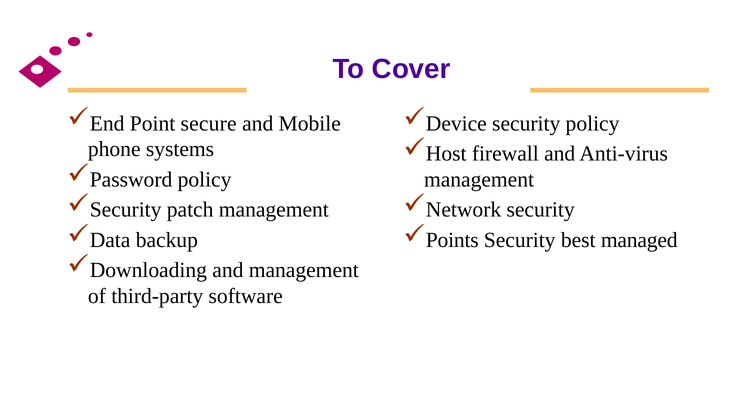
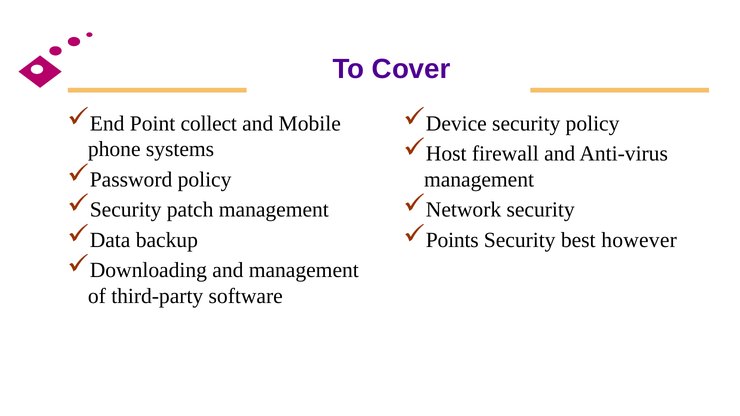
secure: secure -> collect (209, 124)
managed: managed -> however (639, 240)
